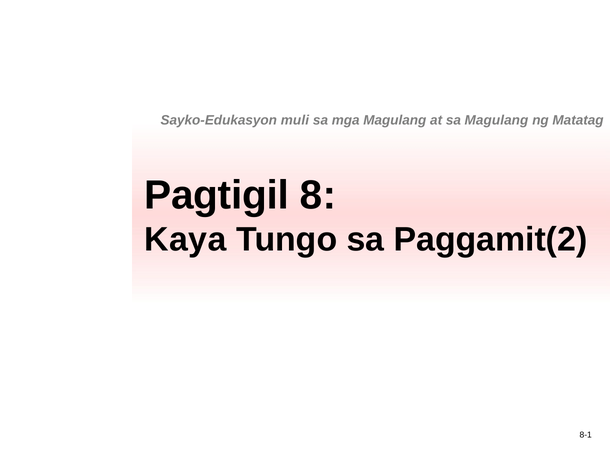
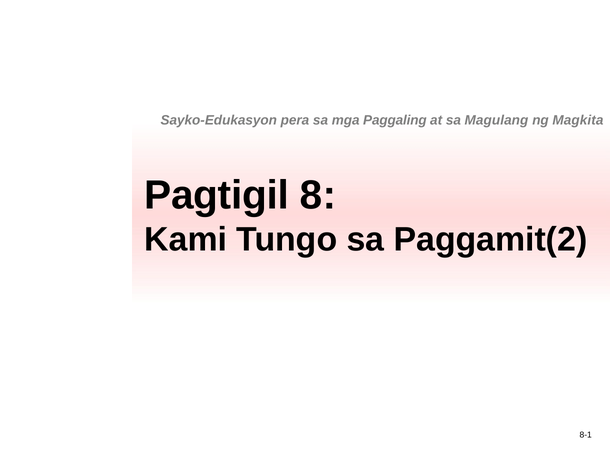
muli: muli -> pera (295, 120)
mga Magulang: Magulang -> Paggaling (395, 120)
Matatag: Matatag -> Magkita (578, 120)
Kaya: Kaya -> Kami (186, 239)
